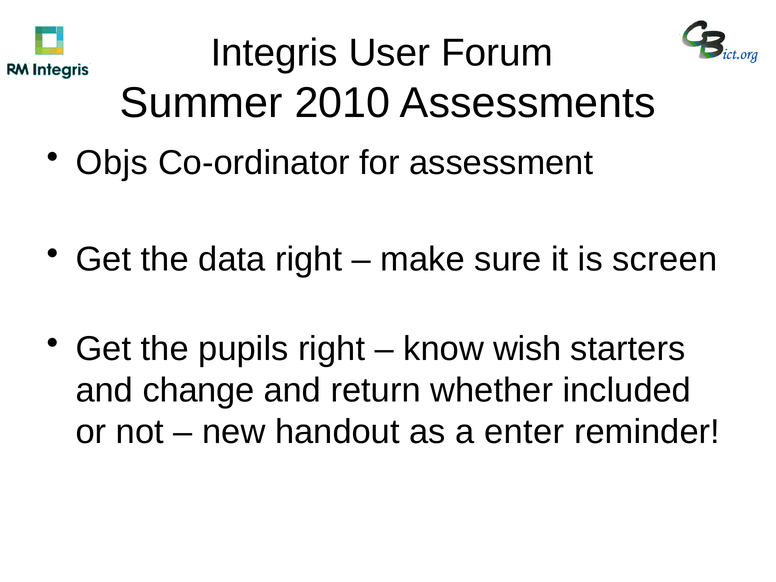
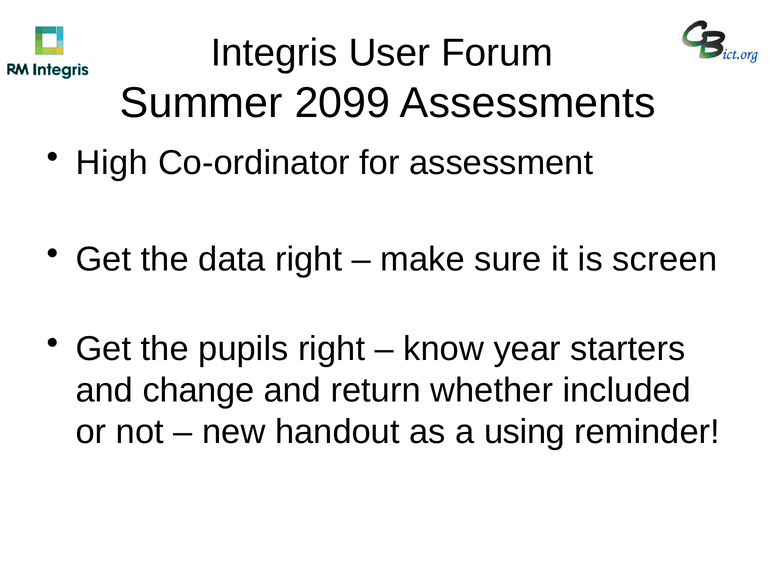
2010: 2010 -> 2099 (342, 103)
Objs: Objs -> High (112, 163)
wish: wish -> year (527, 349)
enter: enter -> using (525, 432)
